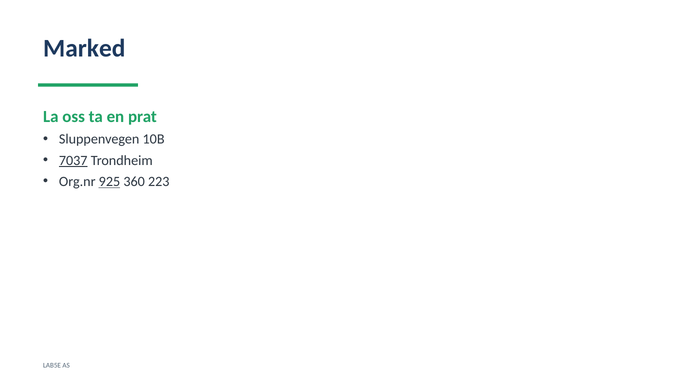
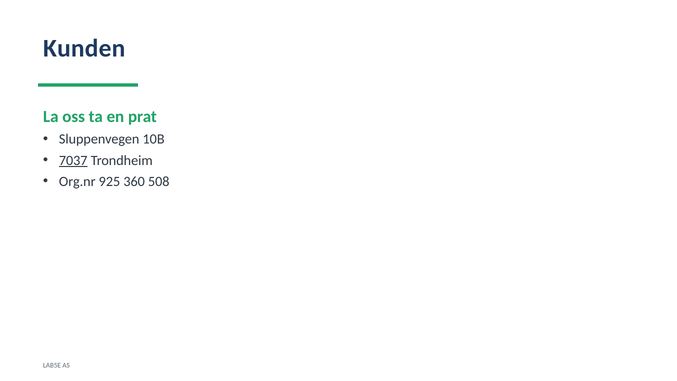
Marked: Marked -> Kunden (84, 48)
925 underline: present -> none (109, 182)
223: 223 -> 508 (159, 182)
